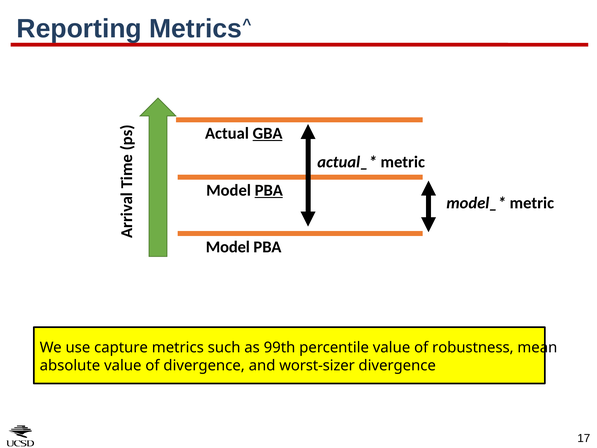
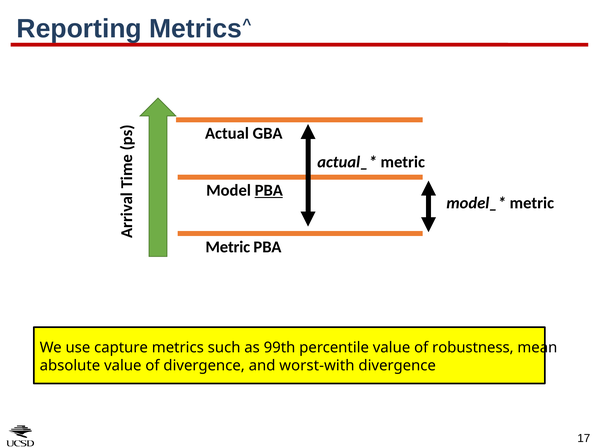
GBA underline: present -> none (268, 133)
Model: Model -> Metric (228, 247)
worst-sizer: worst-sizer -> worst-with (317, 365)
